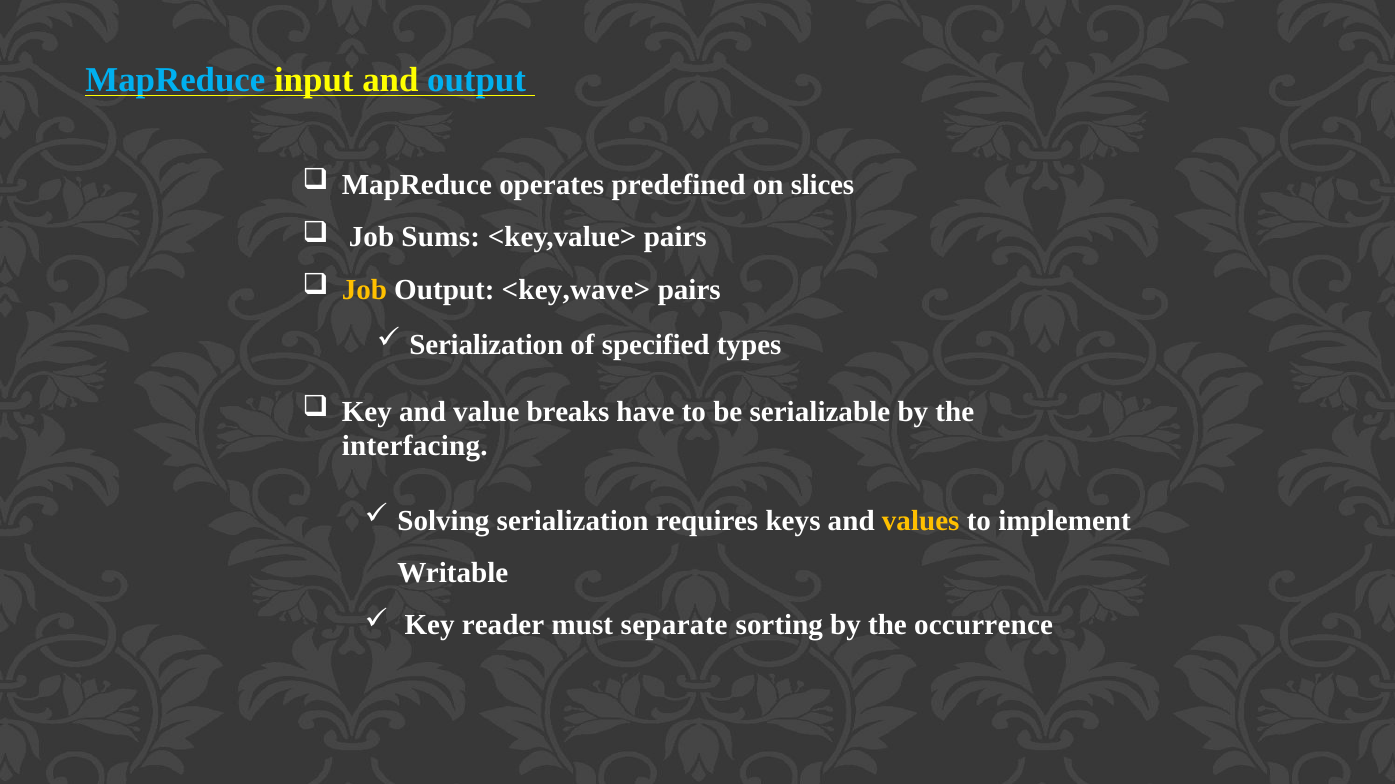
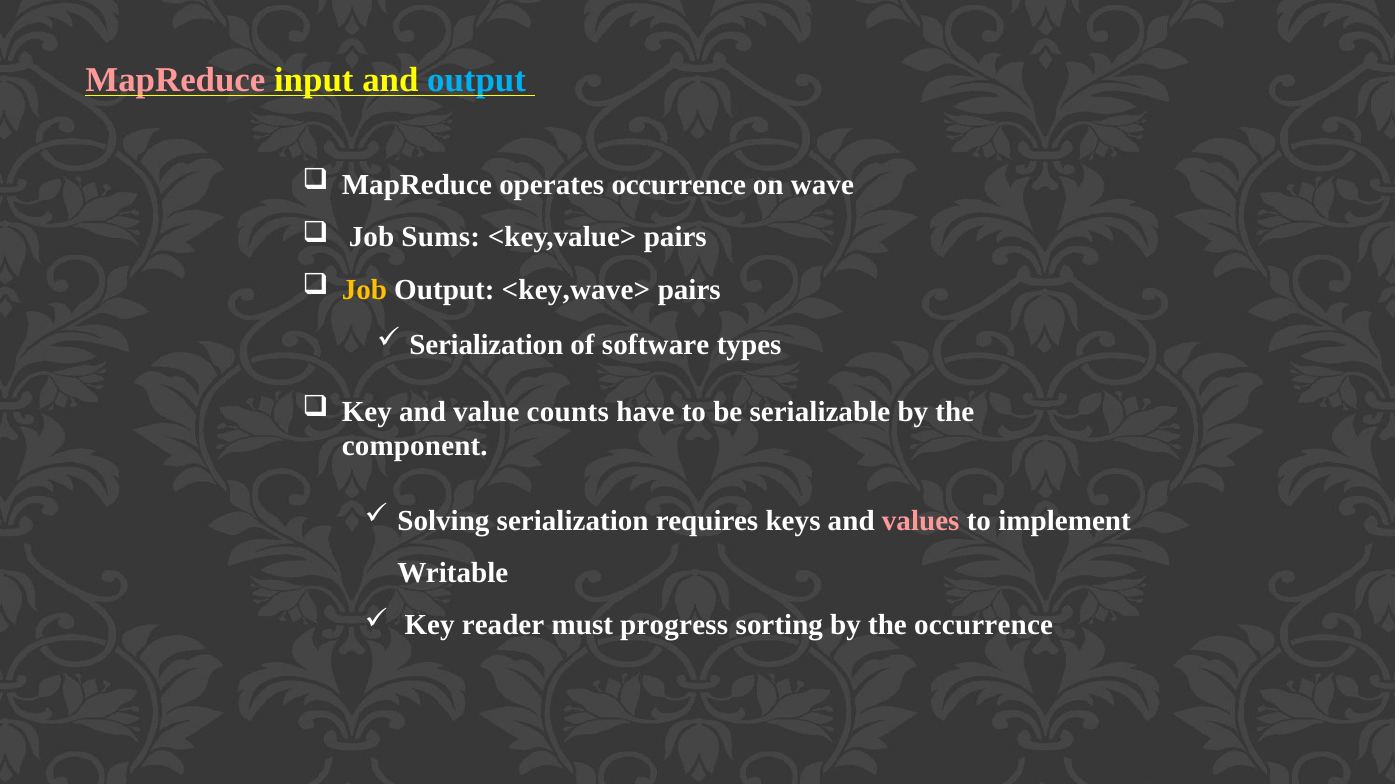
MapReduce colour: light blue -> pink (175, 80)
operates predefined: predefined -> occurrence (679, 185)
slices: slices -> wave (822, 185)
specified: specified -> software (656, 345)
breaks: breaks -> counts (568, 412)
interfacing: interfacing -> component (415, 447)
values colour: yellow -> pink (921, 521)
separate: separate -> progress (674, 626)
